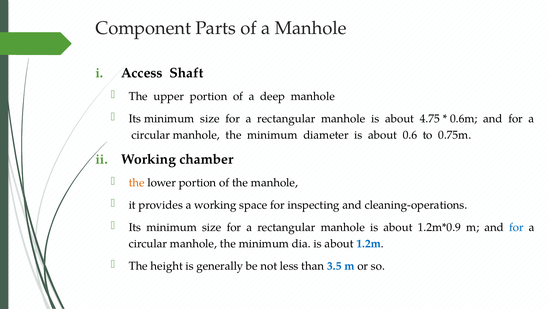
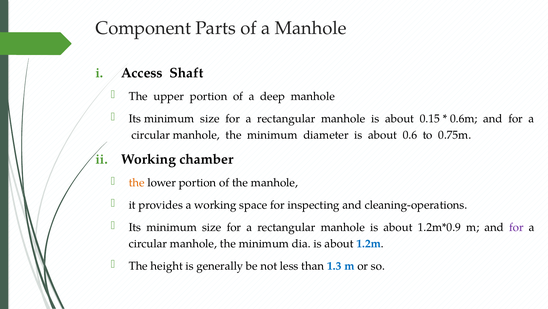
4.75: 4.75 -> 0.15 (430, 118)
for colour: blue -> purple (516, 227)
3.5: 3.5 -> 1.3 (334, 265)
